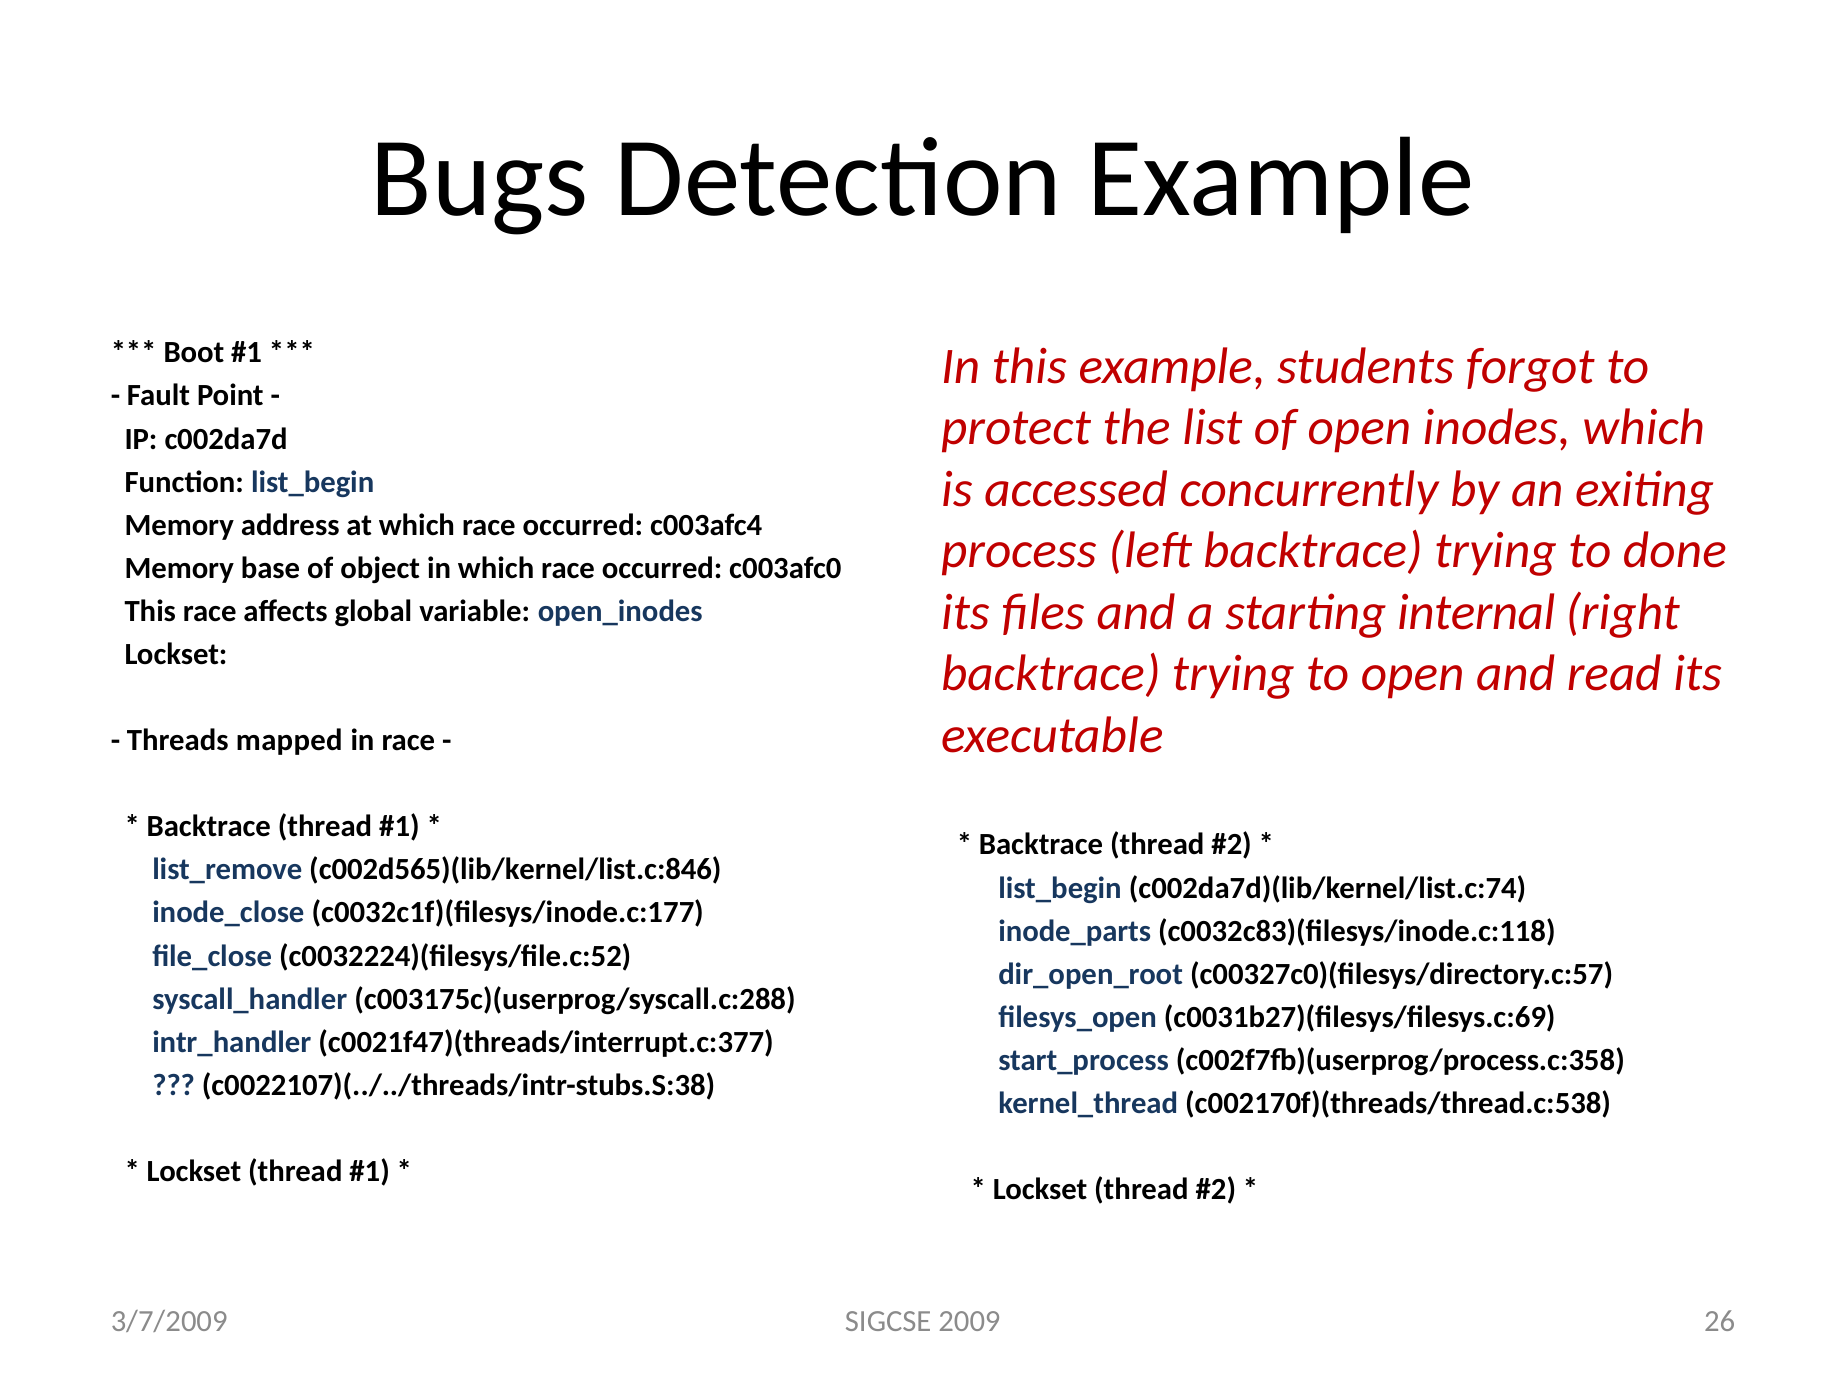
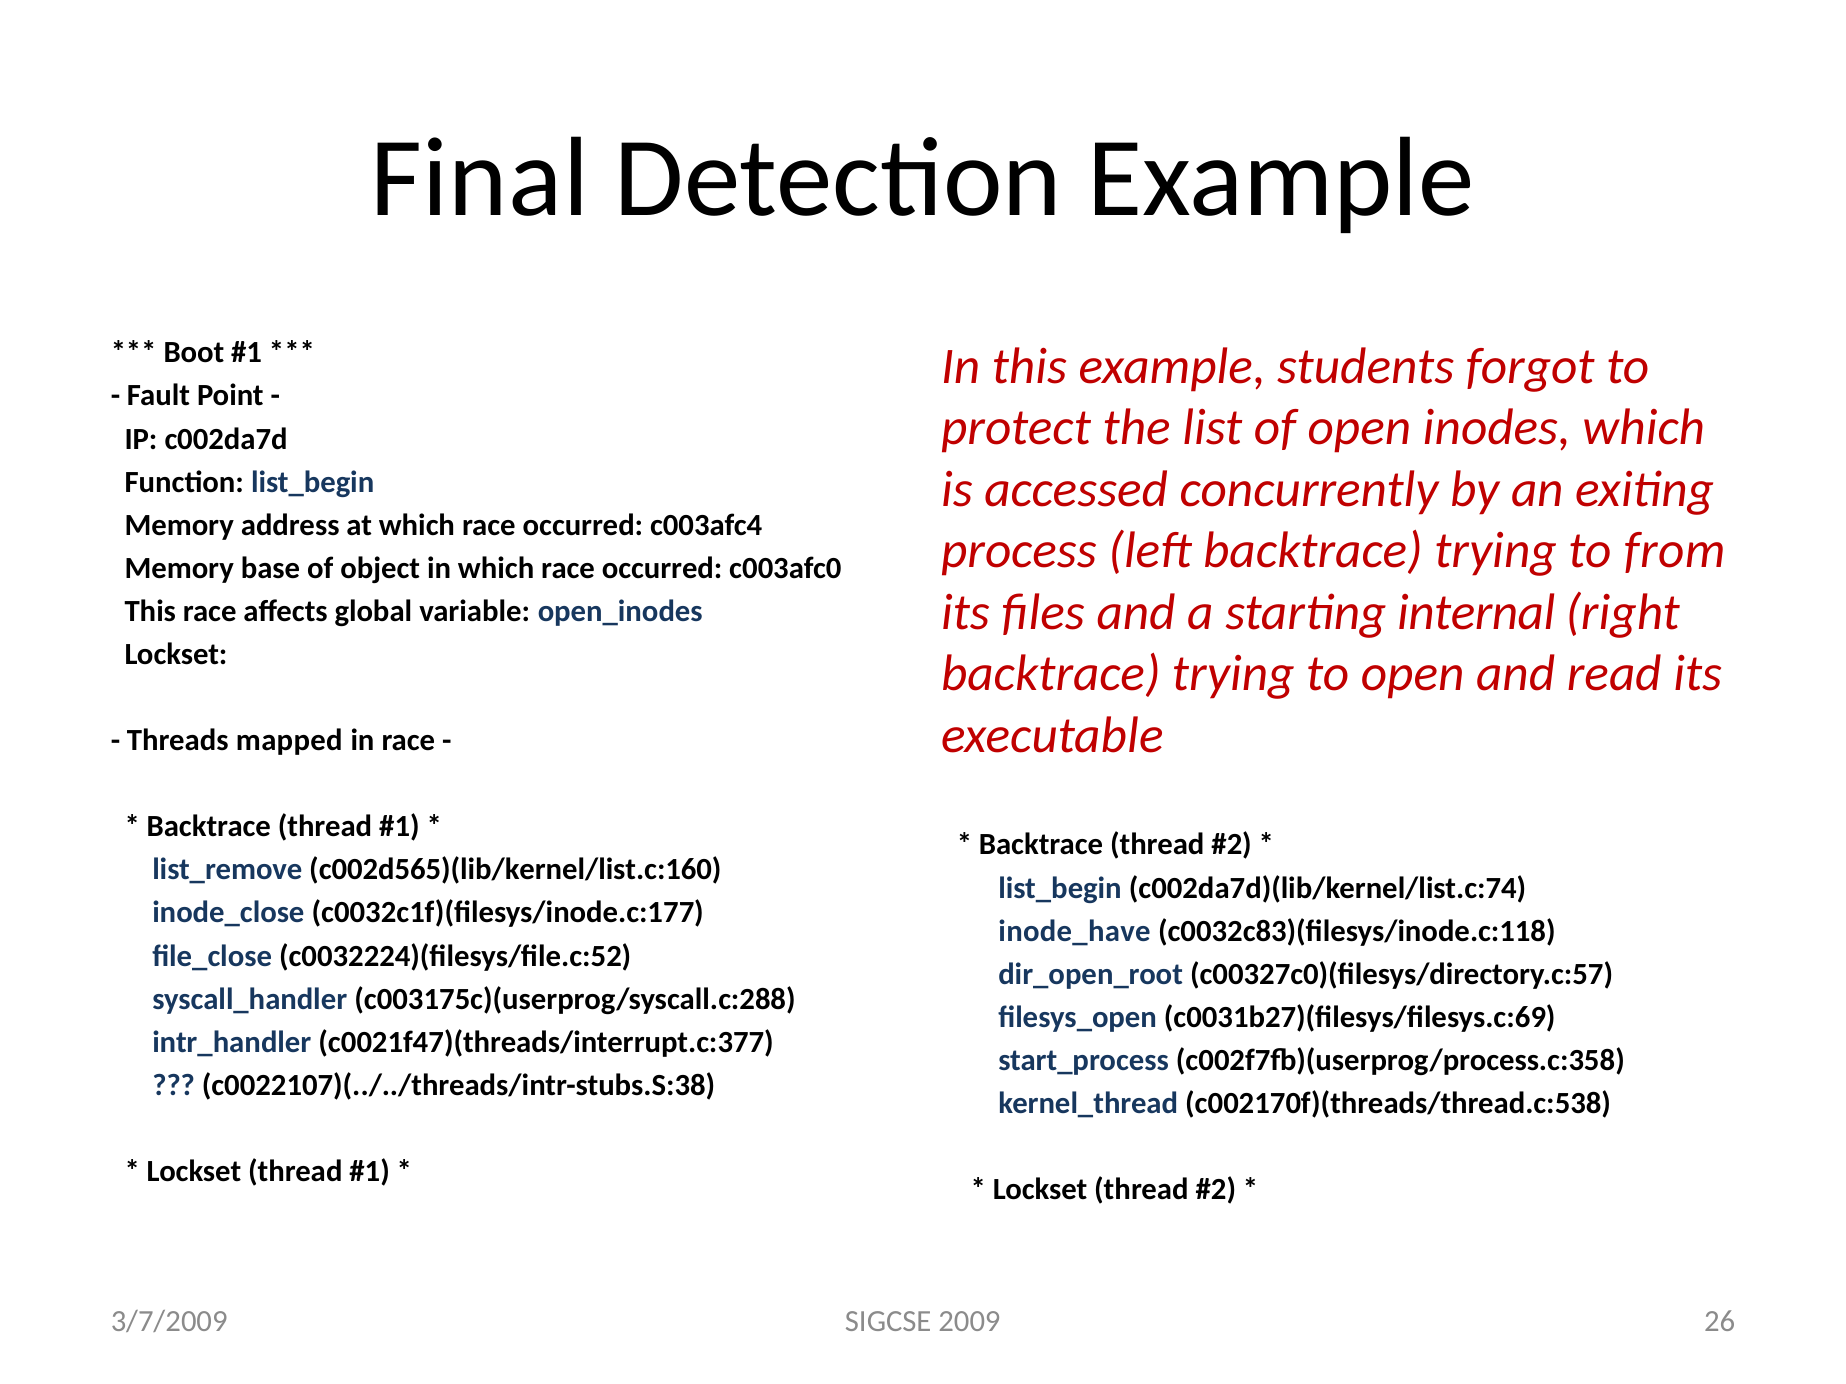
Bugs: Bugs -> Final (480, 179)
done: done -> from (1675, 551)
c002d565)(lib/kernel/list.c:846: c002d565)(lib/kernel/list.c:846 -> c002d565)(lib/kernel/list.c:160 (515, 870)
inode_parts: inode_parts -> inode_have (1075, 931)
